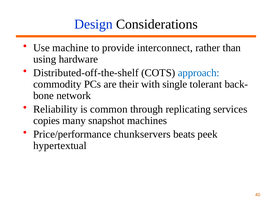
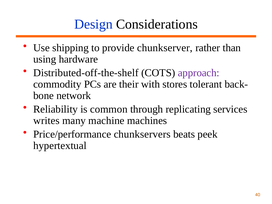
machine: machine -> shipping (71, 48)
interconnect: interconnect -> chunkserver (165, 48)
approach colour: blue -> purple (199, 73)
single: single -> stores (175, 84)
copies: copies -> writes (46, 121)
snapshot: snapshot -> machine (106, 121)
